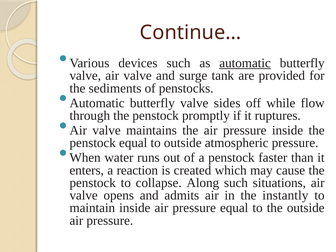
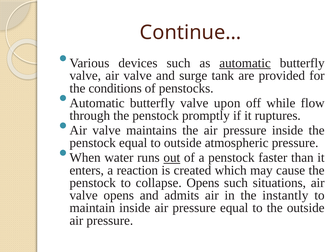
sediments: sediments -> conditions (115, 88)
sides: sides -> upon (227, 103)
out underline: none -> present (172, 158)
collapse Along: Along -> Opens (203, 183)
